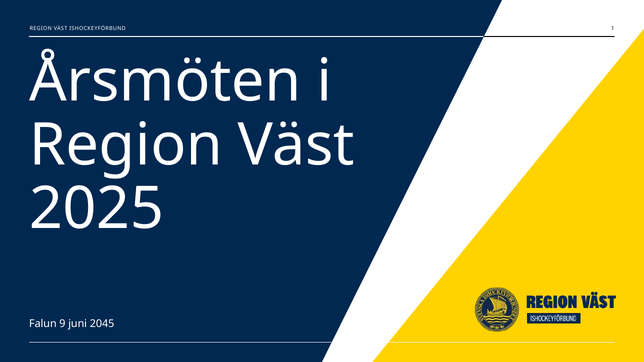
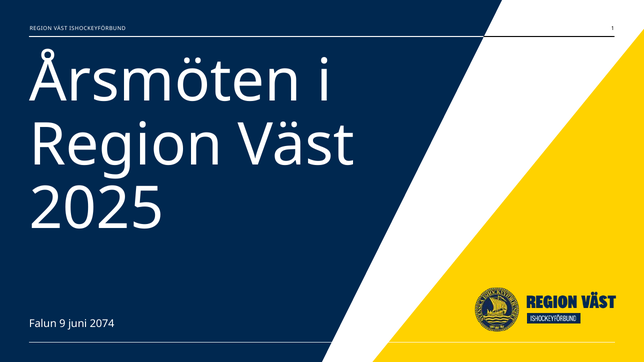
2045: 2045 -> 2074 (102, 324)
